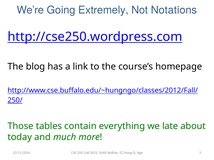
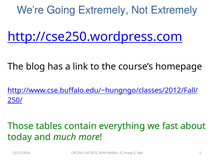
Not Notations: Notations -> Extremely (174, 10)
late: late -> fast (170, 126)
